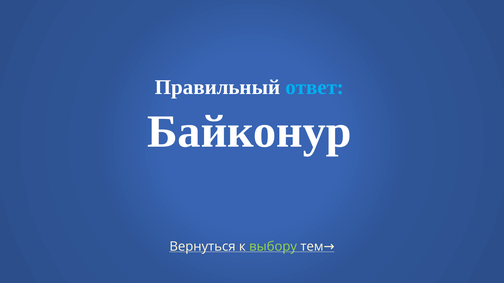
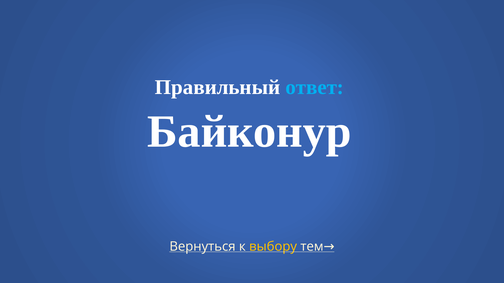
выбору colour: light green -> yellow (273, 247)
